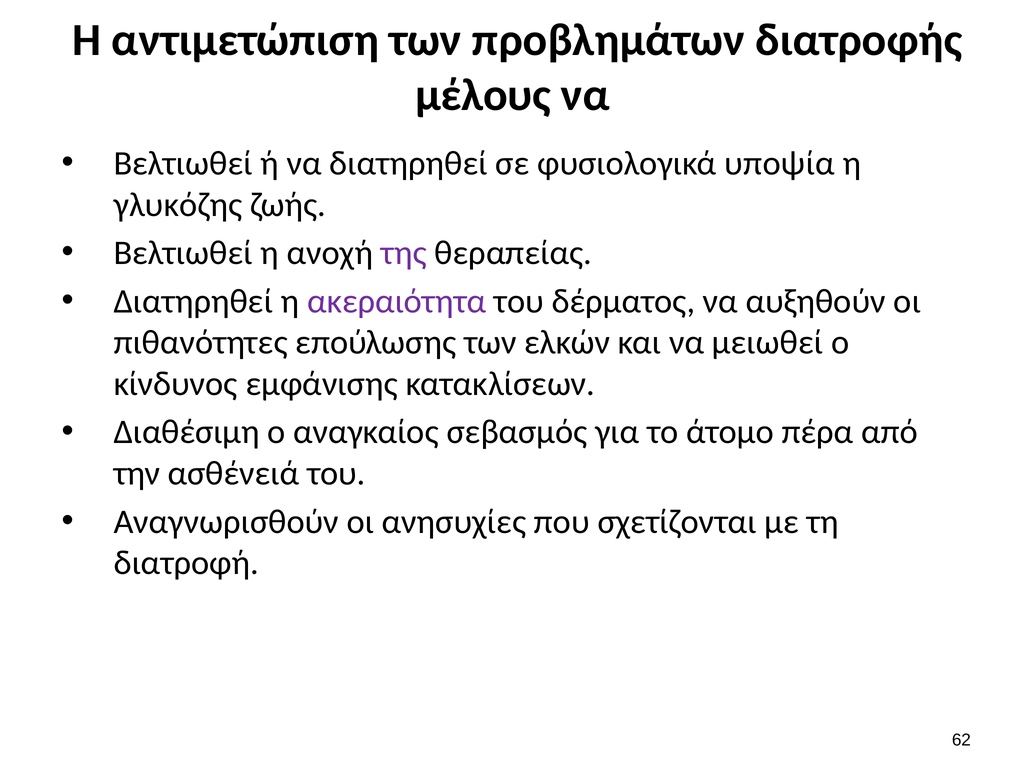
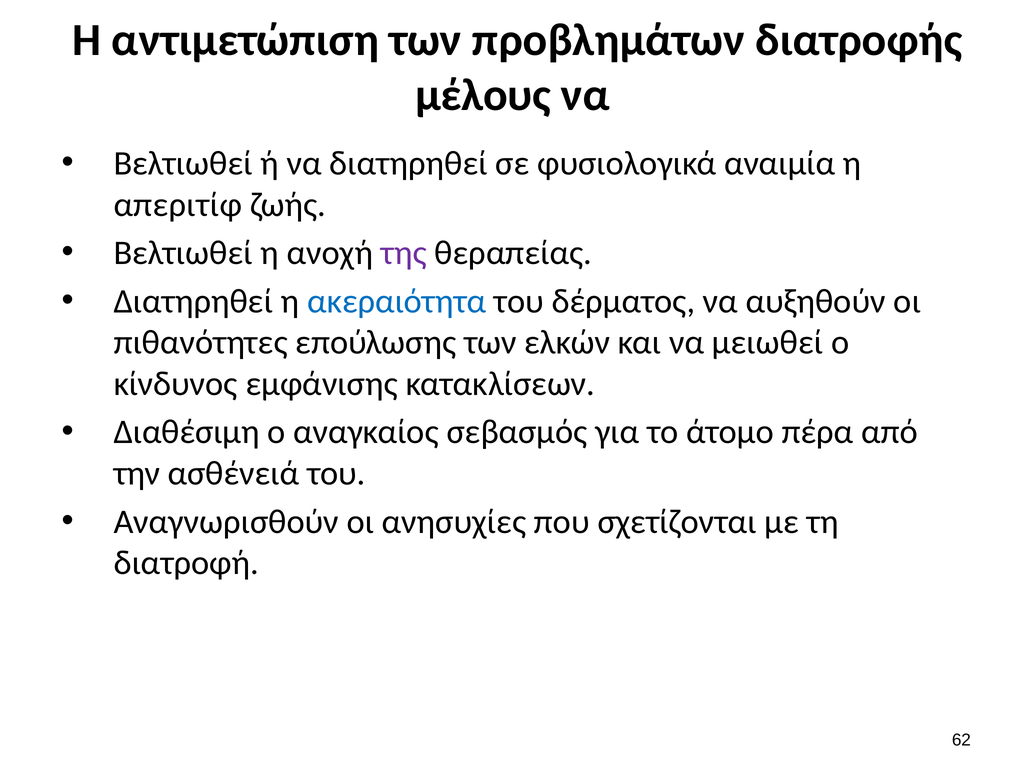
υποψία: υποψία -> αναιμία (780, 163)
γλυκόζης: γλυκόζης -> απεριτίφ (178, 205)
ακεραιότητα colour: purple -> blue (397, 301)
